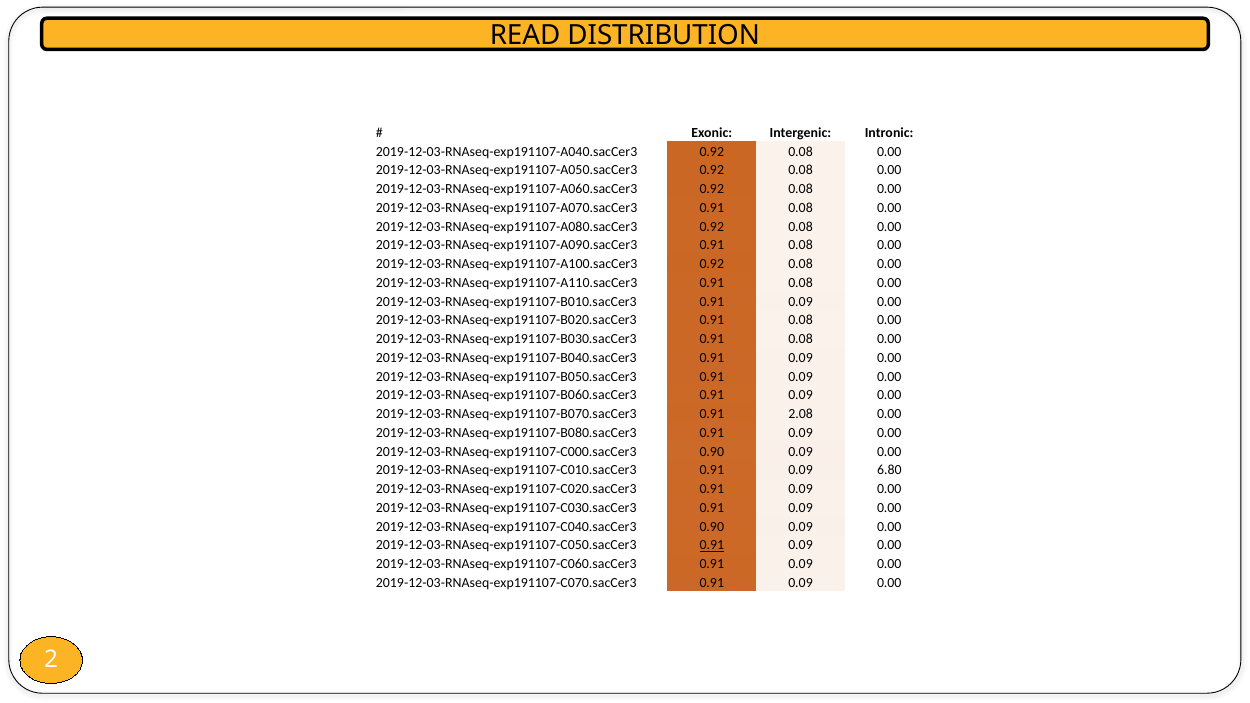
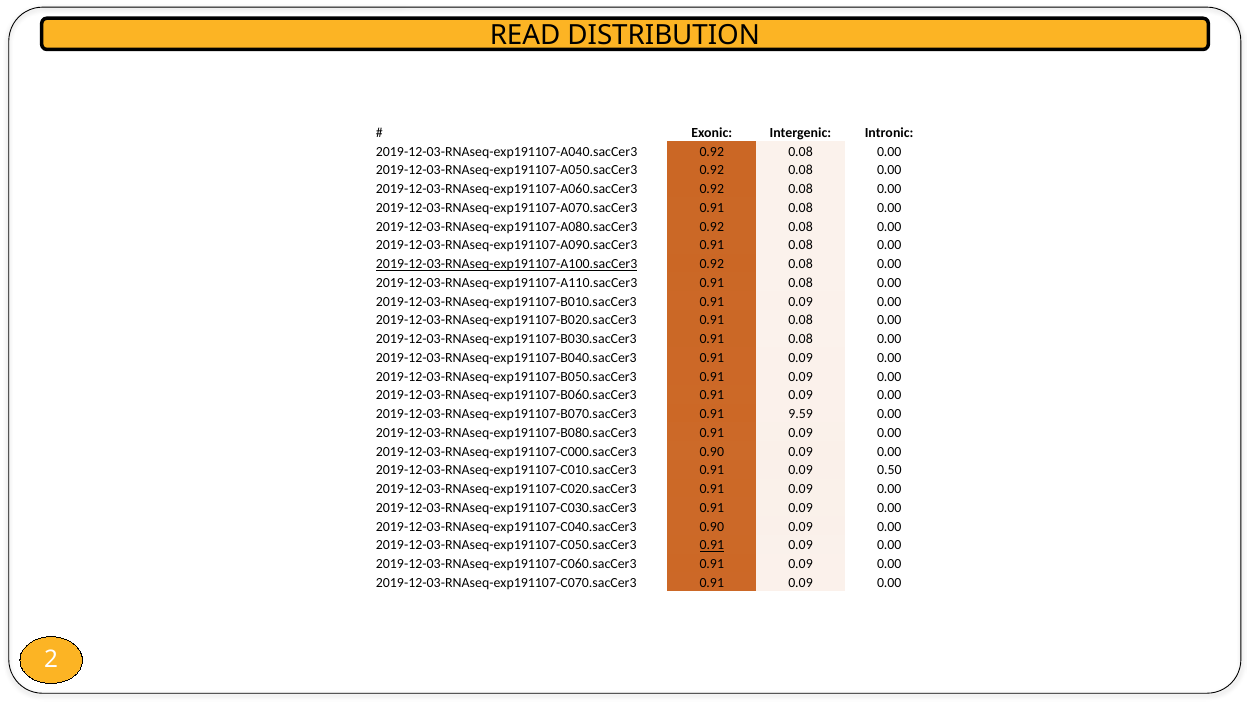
2019-12-03-RNAseq-exp191107-A100.sacCer3 underline: none -> present (507, 264)
2.08: 2.08 -> 9.59 (801, 414)
6.80: 6.80 -> 0.50 (889, 470)
